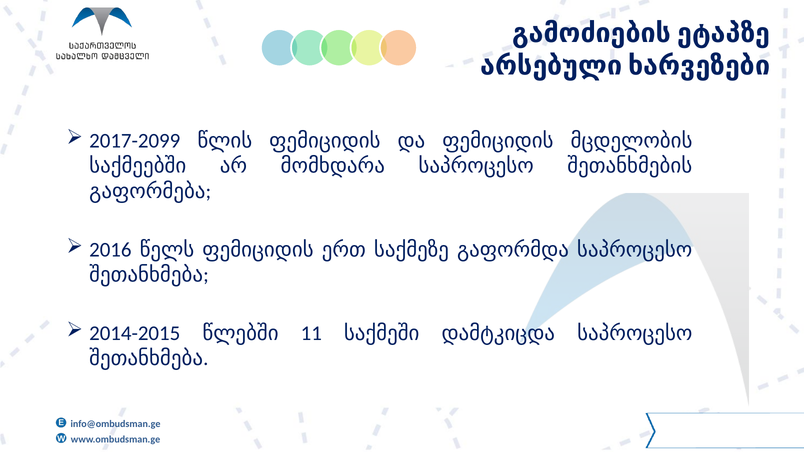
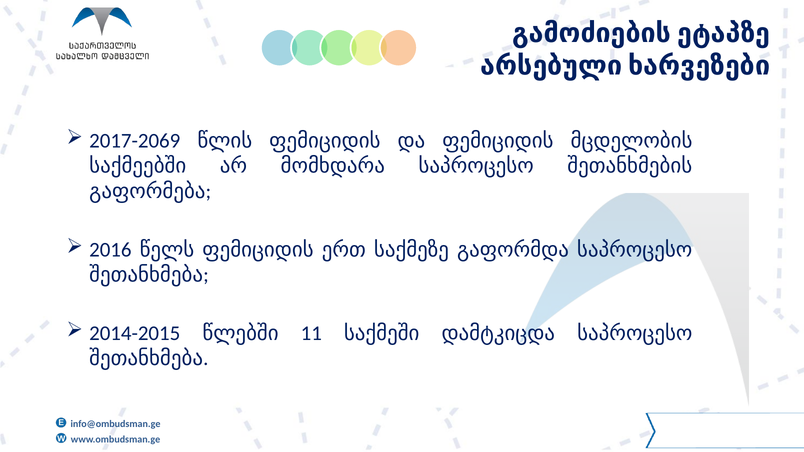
2017-2099: 2017-2099 -> 2017-2069 (135, 141)
